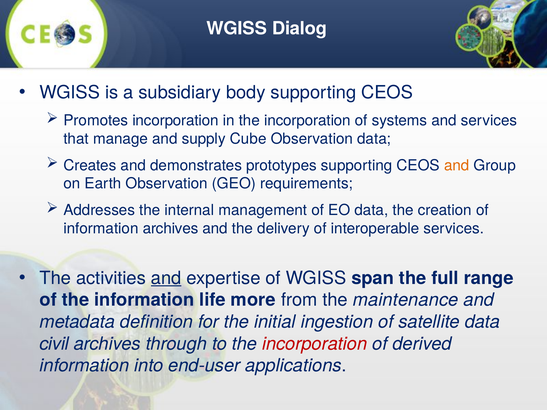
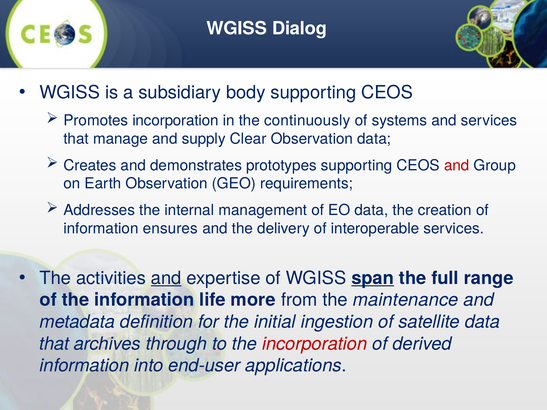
in the incorporation: incorporation -> continuously (307, 121)
Cube: Cube -> Clear (248, 139)
and colour: orange -> red (457, 165)
information archives: archives -> ensures (170, 229)
span underline: none -> present (373, 278)
civil: civil -> that (54, 344)
